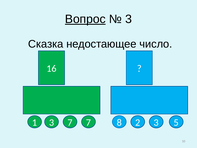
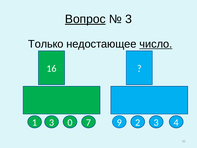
Сказка: Сказка -> Только (46, 44)
число underline: none -> present (156, 44)
3 7: 7 -> 0 (70, 122)
8: 8 -> 9 (119, 122)
5: 5 -> 4 (176, 122)
